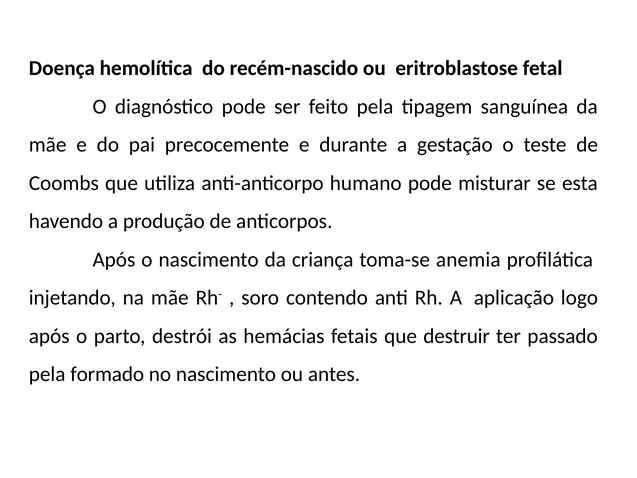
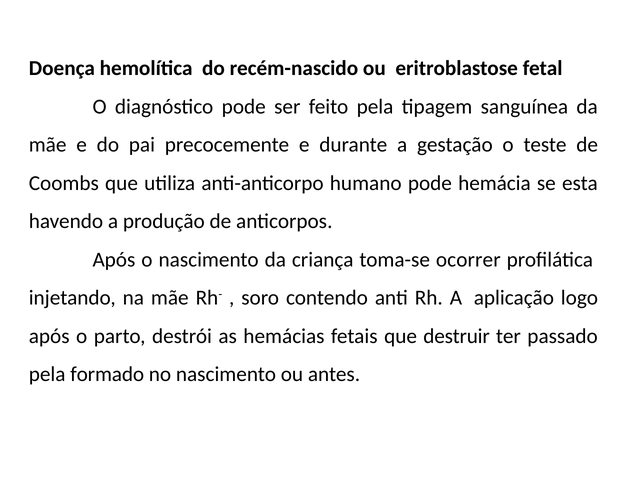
misturar: misturar -> hemácia (494, 183)
anemia: anemia -> ocorrer (468, 259)
